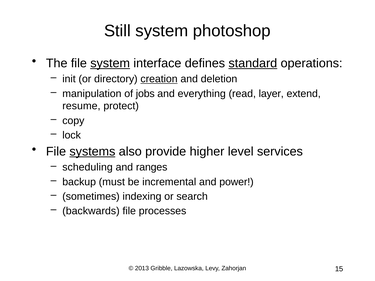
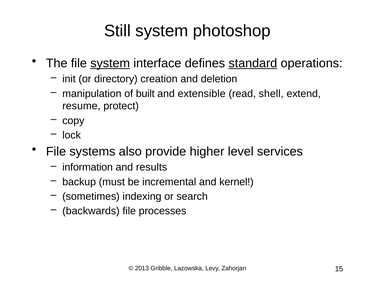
creation underline: present -> none (159, 79)
jobs: jobs -> built (145, 94)
everything: everything -> extensible (202, 94)
layer: layer -> shell (271, 94)
systems underline: present -> none (92, 152)
scheduling: scheduling -> information (88, 167)
ranges: ranges -> results (152, 167)
power: power -> kernel (236, 182)
